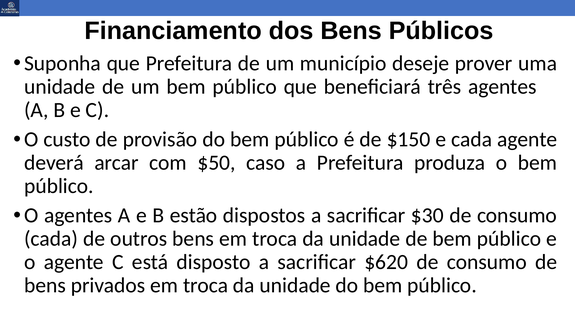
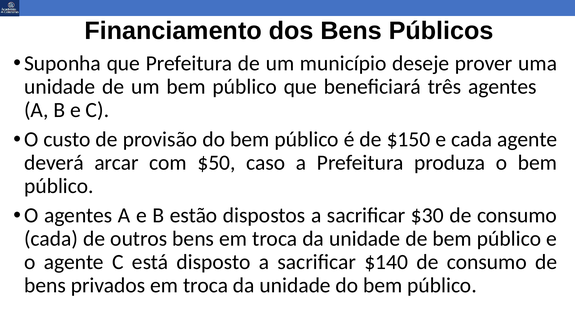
$620: $620 -> $140 (386, 262)
